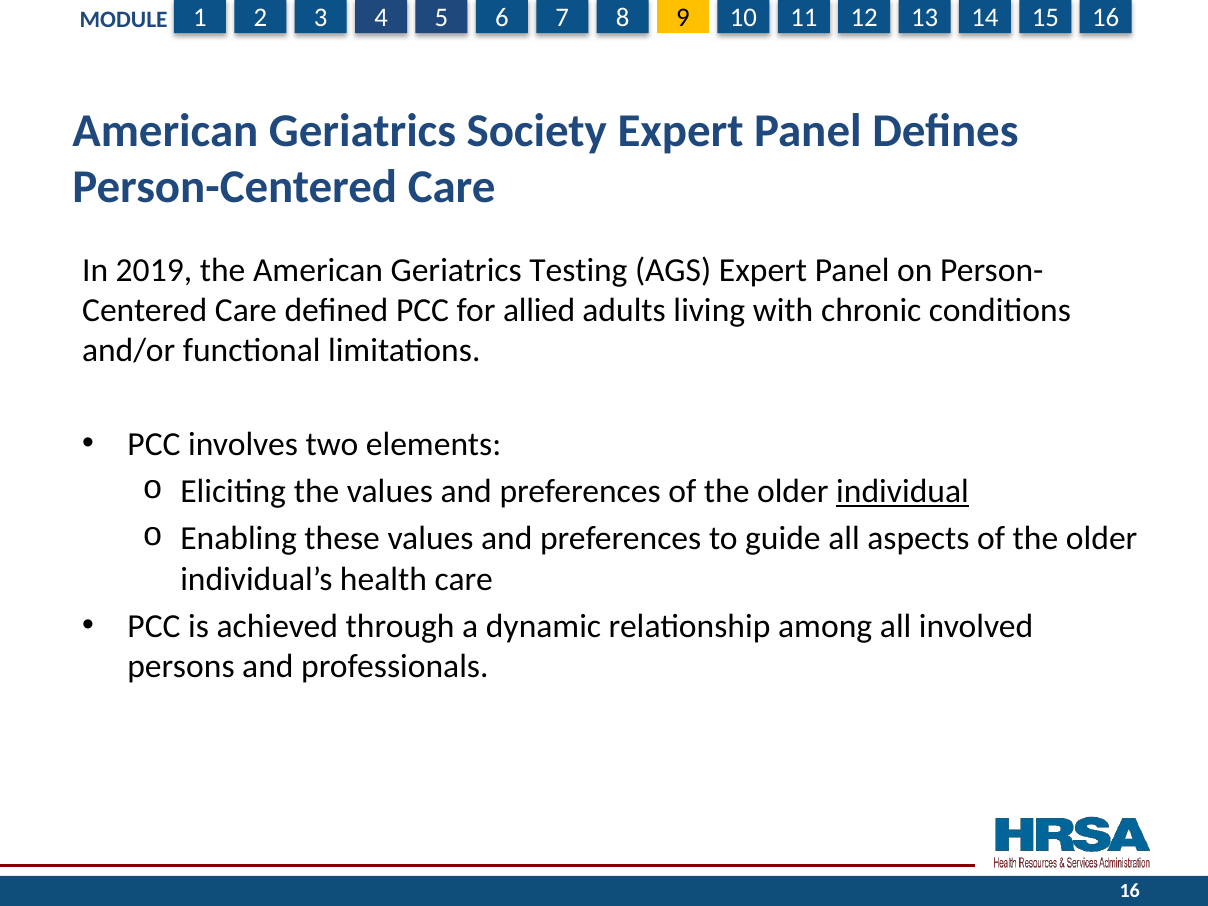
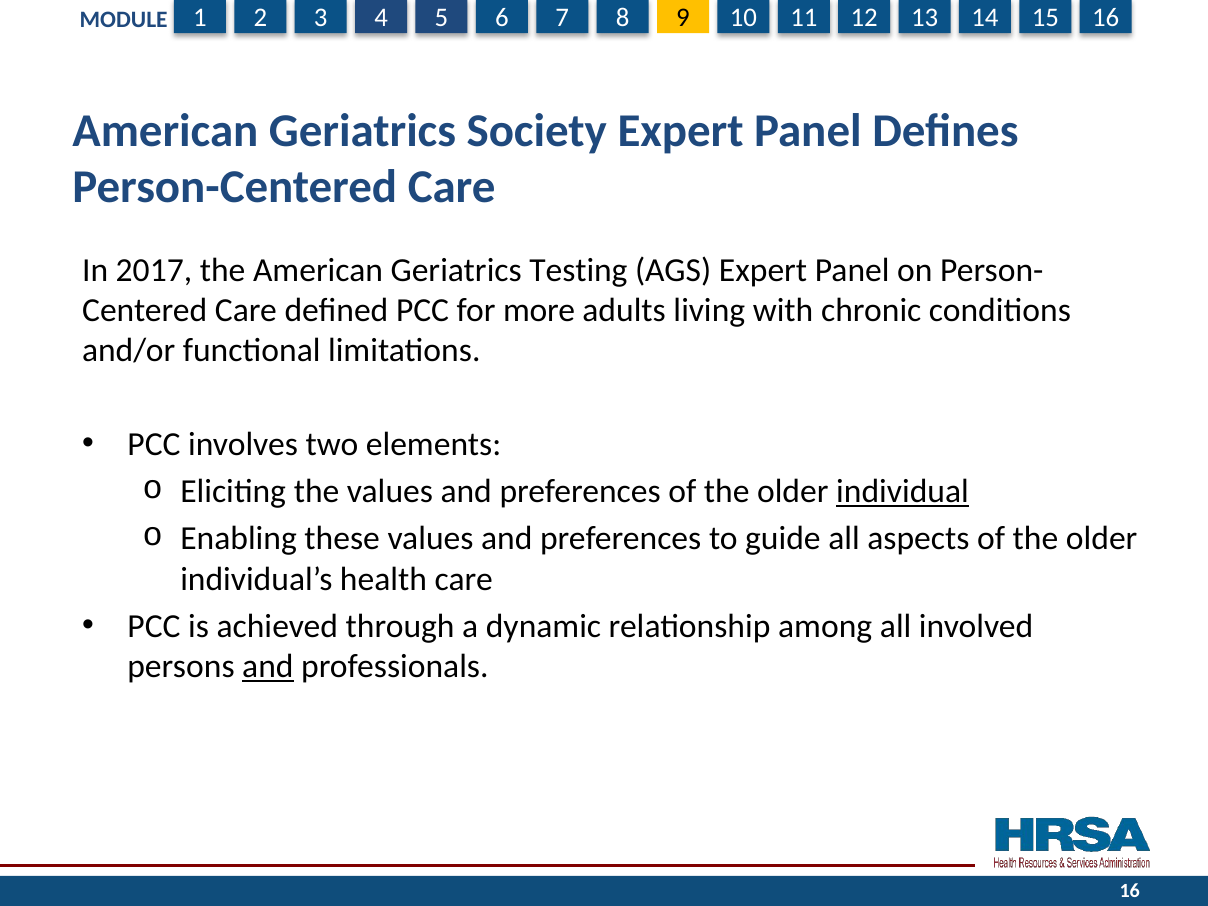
2019: 2019 -> 2017 (154, 270)
allied: allied -> more (539, 310)
and underline: none -> present (268, 666)
